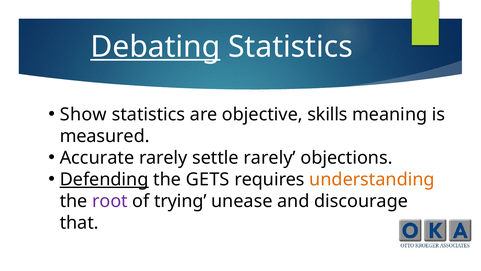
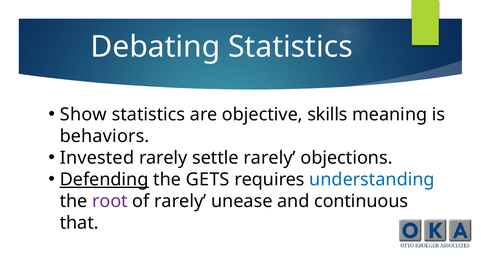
Debating underline: present -> none (155, 47)
measured: measured -> behaviors (105, 136)
Accurate: Accurate -> Invested (97, 158)
understanding colour: orange -> blue (372, 179)
of trying: trying -> rarely (180, 201)
discourage: discourage -> continuous (361, 201)
